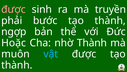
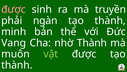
bước: bước -> ngàn (45, 20)
ngợp: ngợp -> minh (14, 32)
Hoặc: Hoặc -> Vang (14, 43)
vật colour: light blue -> light green (51, 54)
